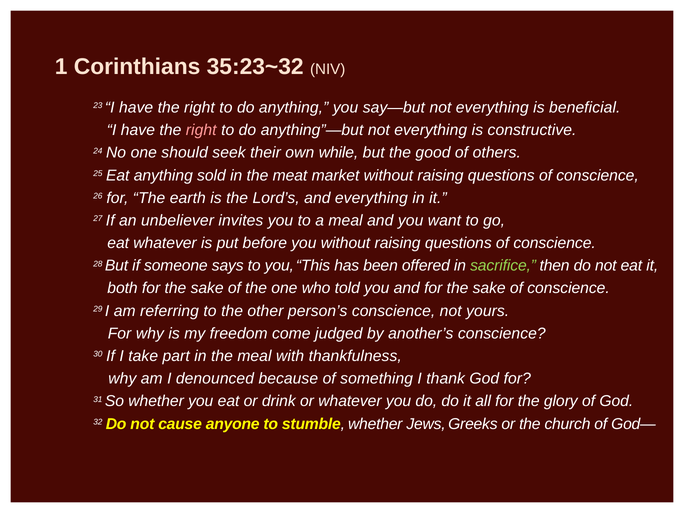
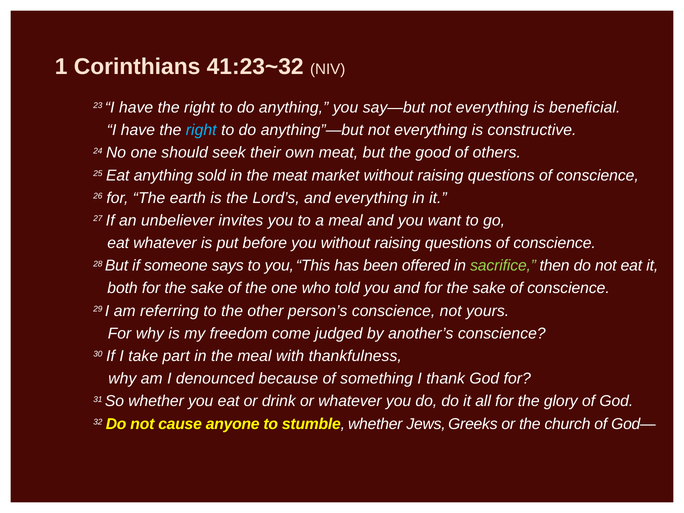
35:23~32: 35:23~32 -> 41:23~32 (255, 67)
right colour: pink -> light blue (201, 130)
own while: while -> meat (338, 153)
